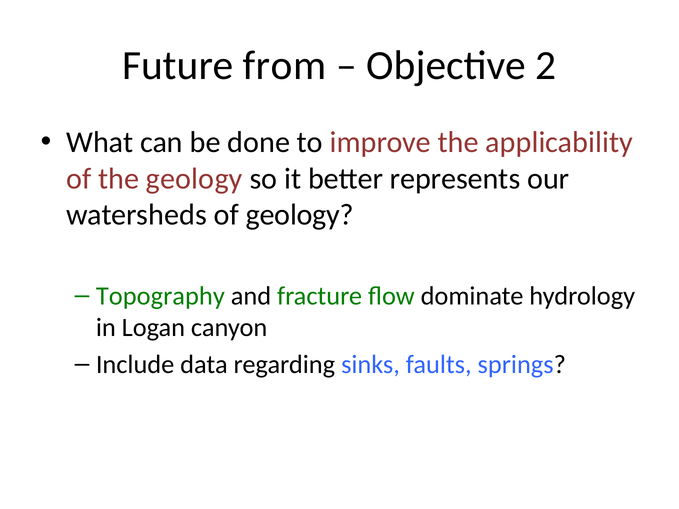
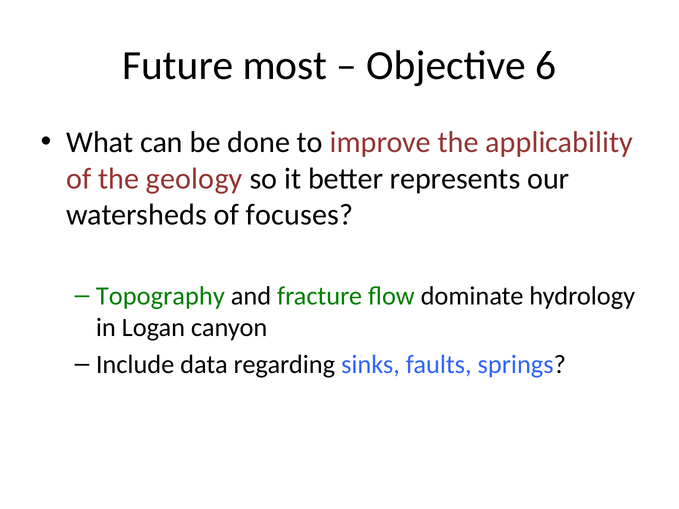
from: from -> most (285, 66)
2: 2 -> 6 (546, 66)
of geology: geology -> focuses (300, 215)
